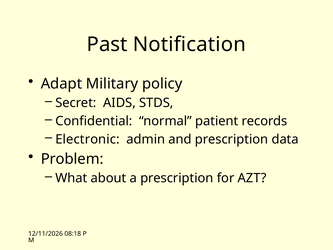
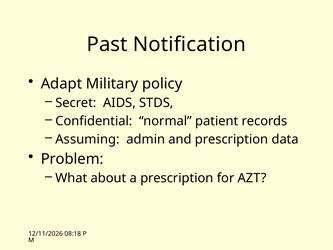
Electronic: Electronic -> Assuming (88, 139)
